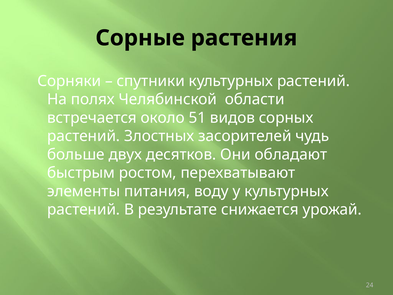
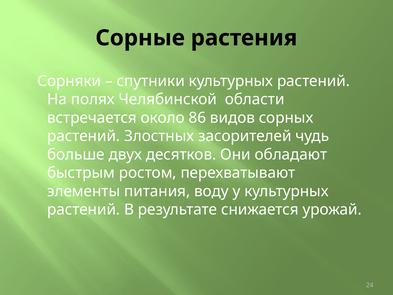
51: 51 -> 86 (197, 118)
